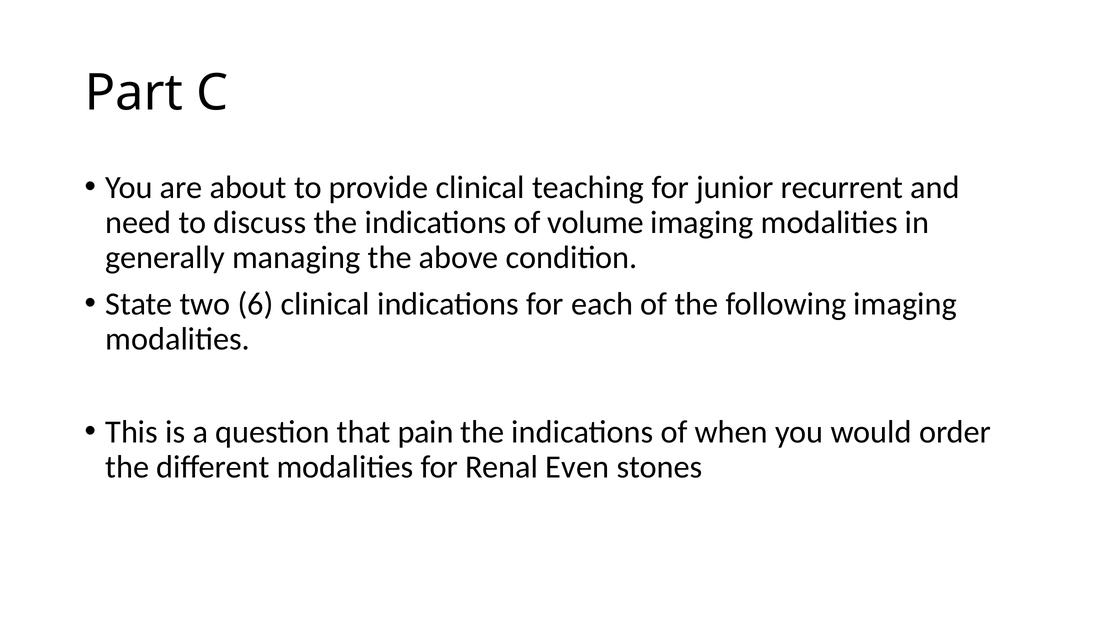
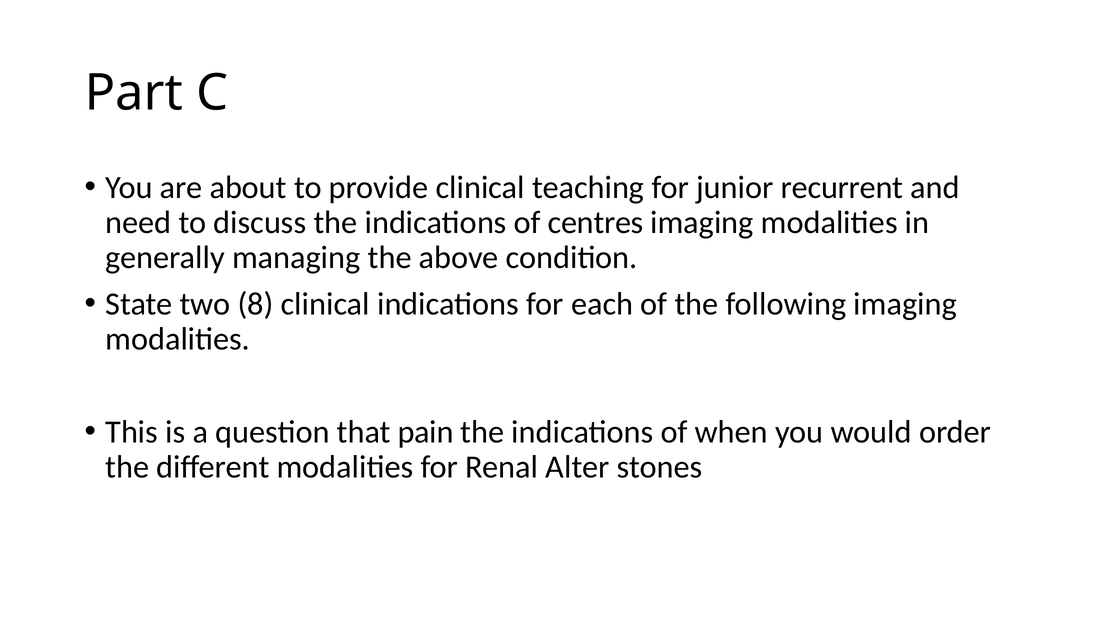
volume: volume -> centres (596, 222)
6: 6 -> 8 (255, 304)
Even: Even -> Alter (578, 467)
